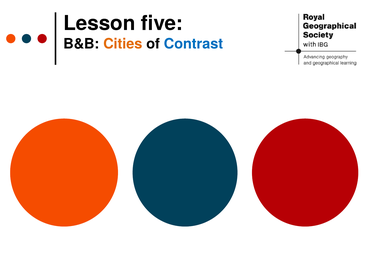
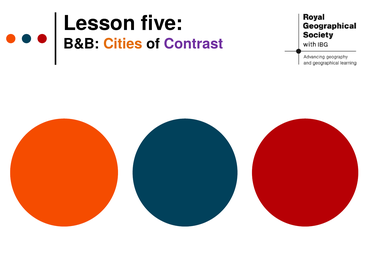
Contrast colour: blue -> purple (194, 44)
